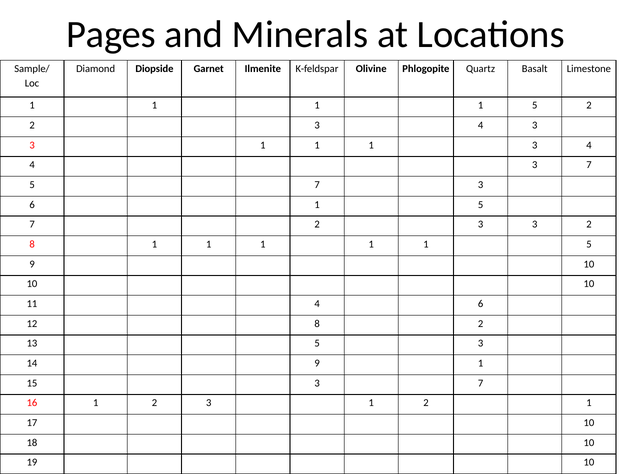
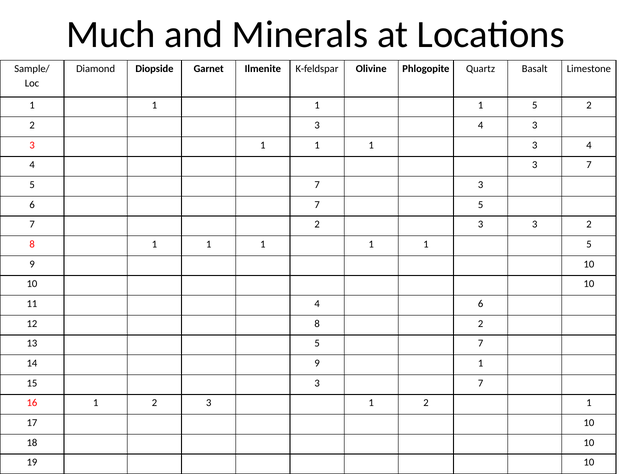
Pages: Pages -> Much (111, 34)
6 1: 1 -> 7 (317, 205)
13 5 3: 3 -> 7 (481, 343)
